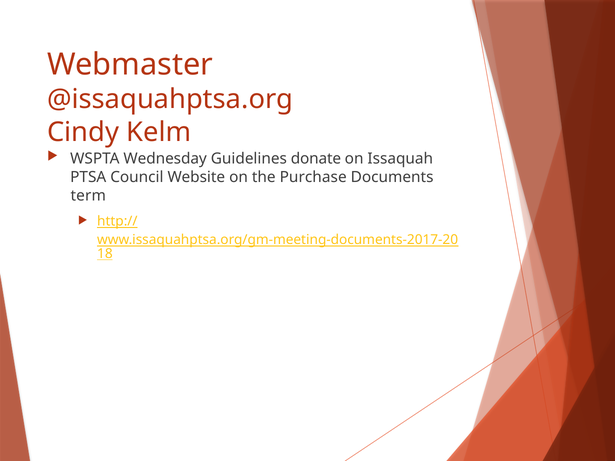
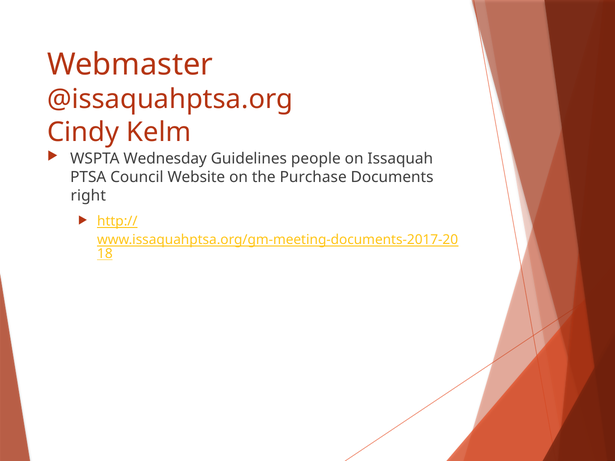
donate: donate -> people (316, 159)
term: term -> right (88, 196)
